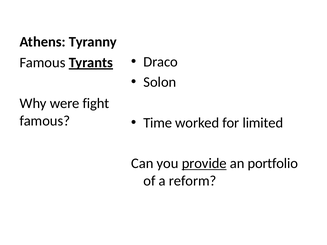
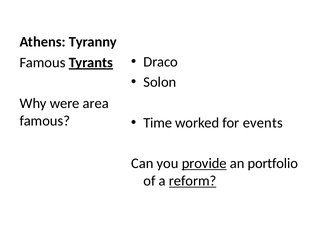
fight: fight -> area (96, 103)
limited: limited -> events (263, 123)
reform underline: none -> present (193, 181)
